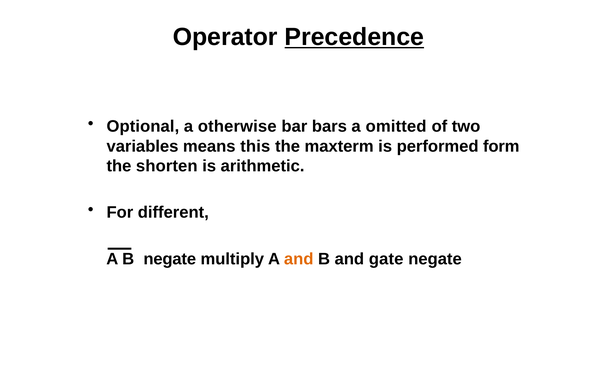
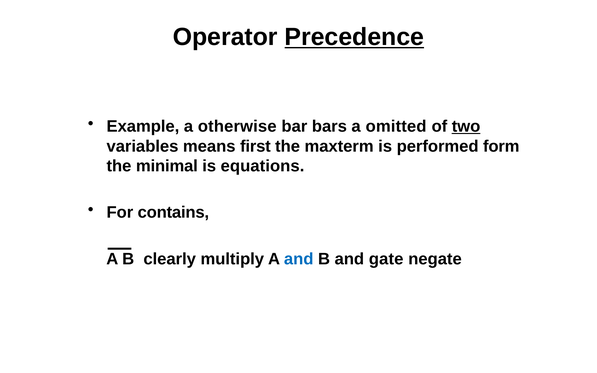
Optional: Optional -> Example (143, 126)
two underline: none -> present (466, 126)
this: this -> first (255, 146)
shorten: shorten -> minimal (167, 166)
arithmetic: arithmetic -> equations (263, 166)
different: different -> contains (173, 213)
B negate: negate -> clearly (170, 259)
and colour: orange -> blue (299, 259)
